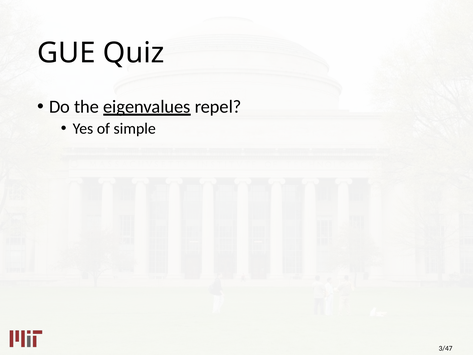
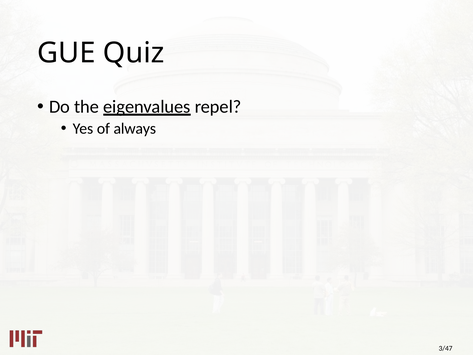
simple: simple -> always (135, 128)
